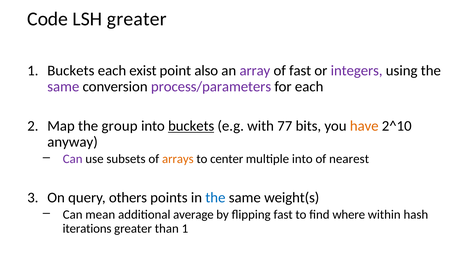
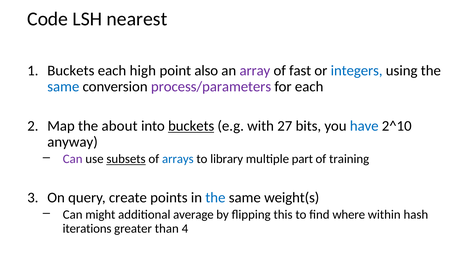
LSH greater: greater -> nearest (137, 19)
exist: exist -> high (143, 71)
integers colour: purple -> blue (357, 71)
same colour: purple -> blue (63, 87)
group: group -> about (120, 126)
77: 77 -> 27 (285, 126)
have colour: orange -> blue (364, 126)
subsets underline: none -> present (126, 159)
arrays colour: orange -> blue (178, 159)
center: center -> library (227, 159)
multiple into: into -> part (302, 159)
nearest: nearest -> training (349, 159)
others: others -> create (128, 198)
mean: mean -> might (100, 215)
flipping fast: fast -> this (283, 215)
than 1: 1 -> 4 (185, 229)
